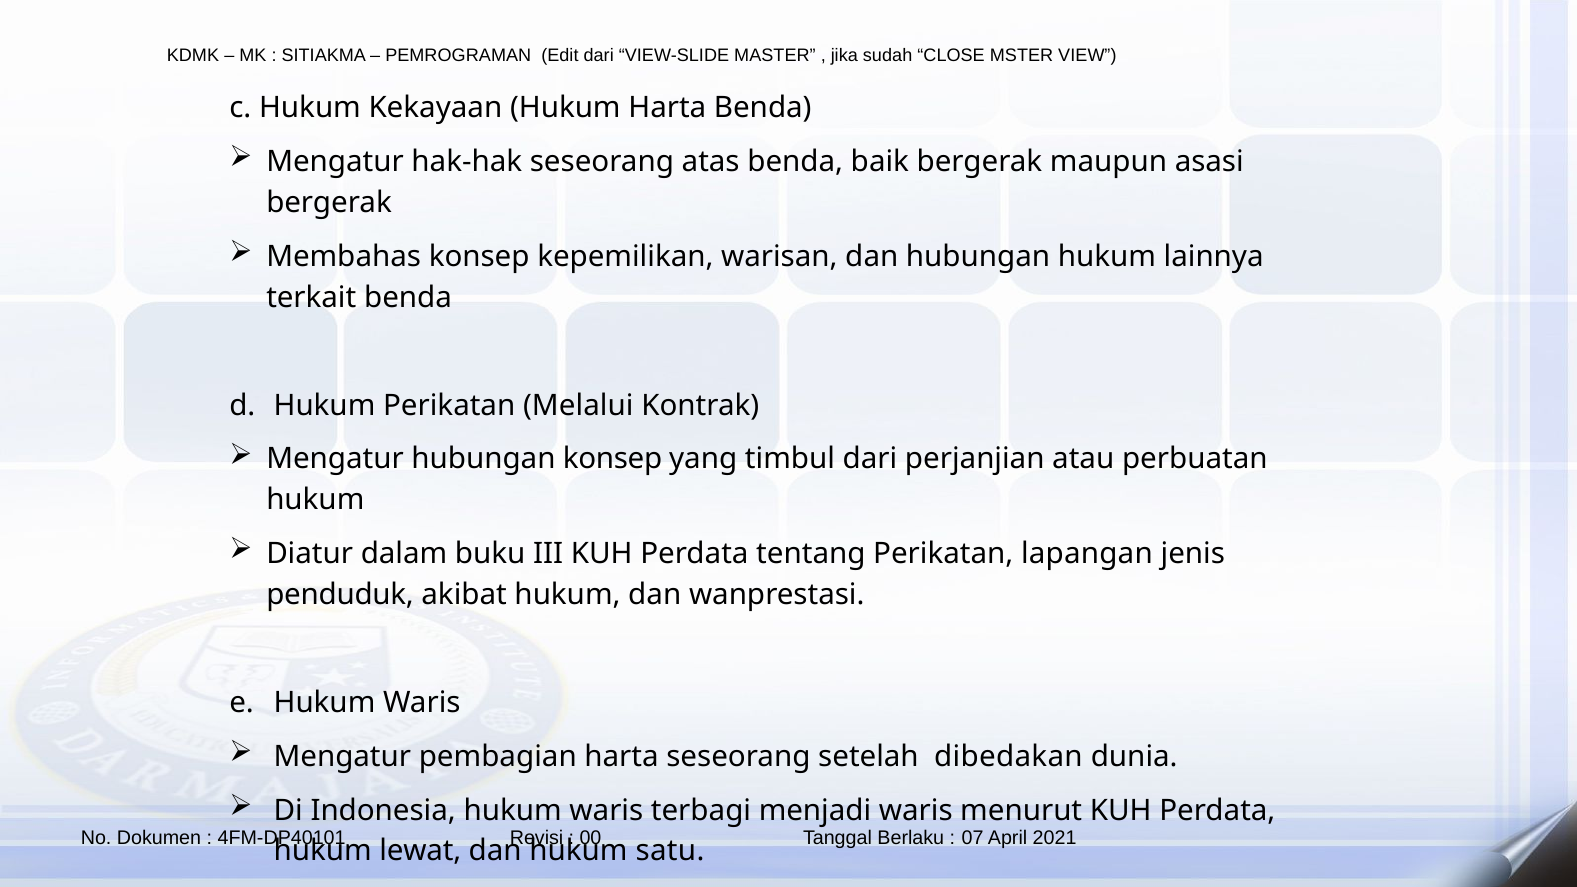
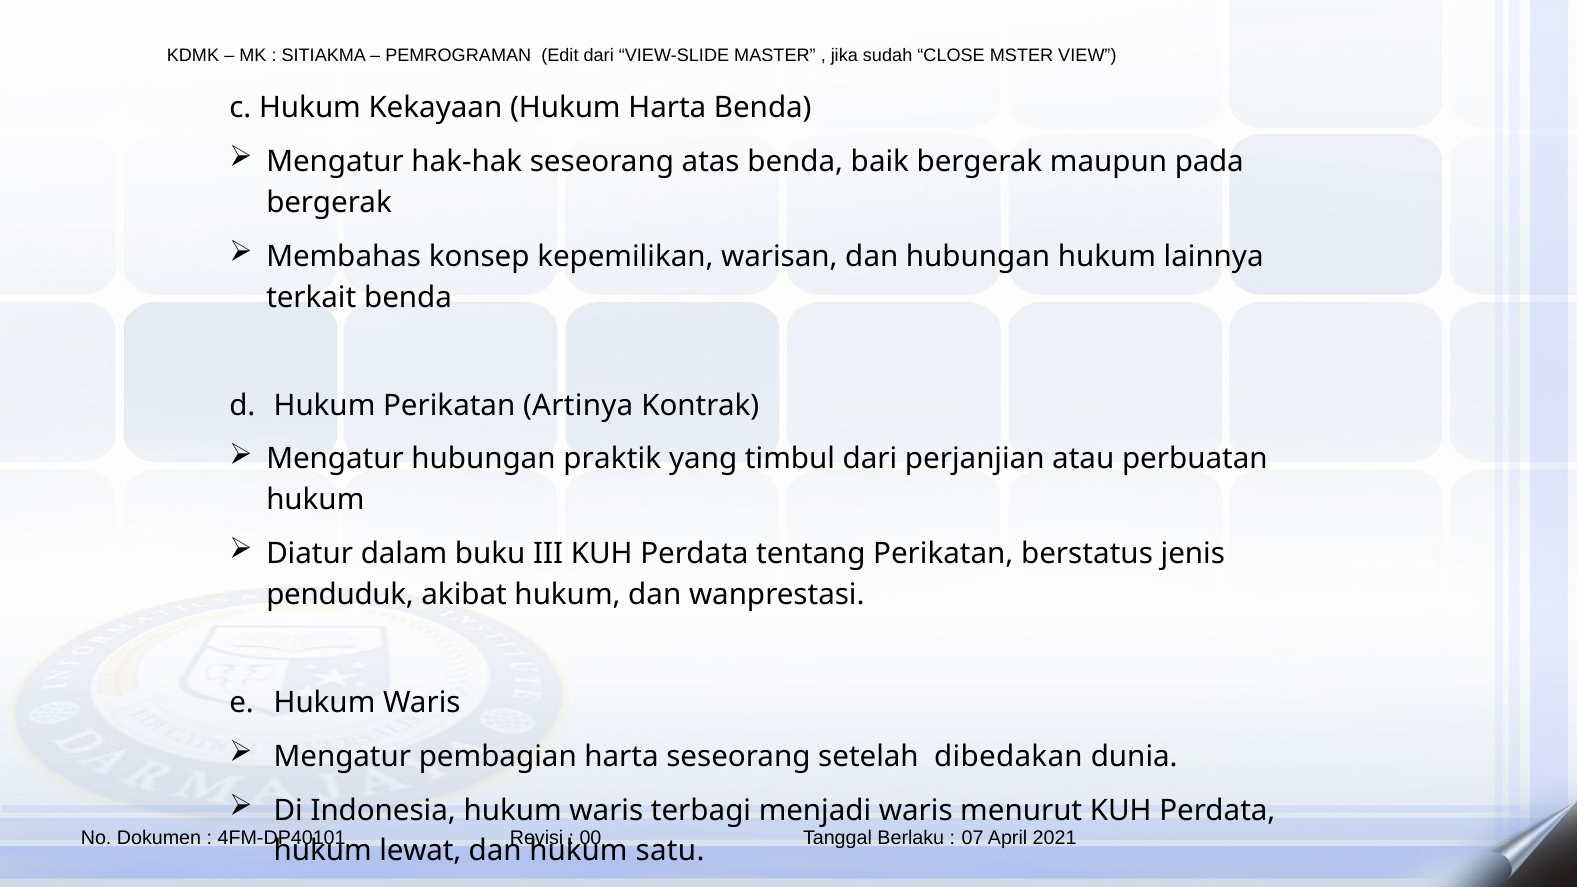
asasi: asasi -> pada (1209, 162)
Melalui: Melalui -> Artinya (578, 405)
hubungan konsep: konsep -> praktik (612, 459)
lapangan: lapangan -> berstatus (1087, 554)
